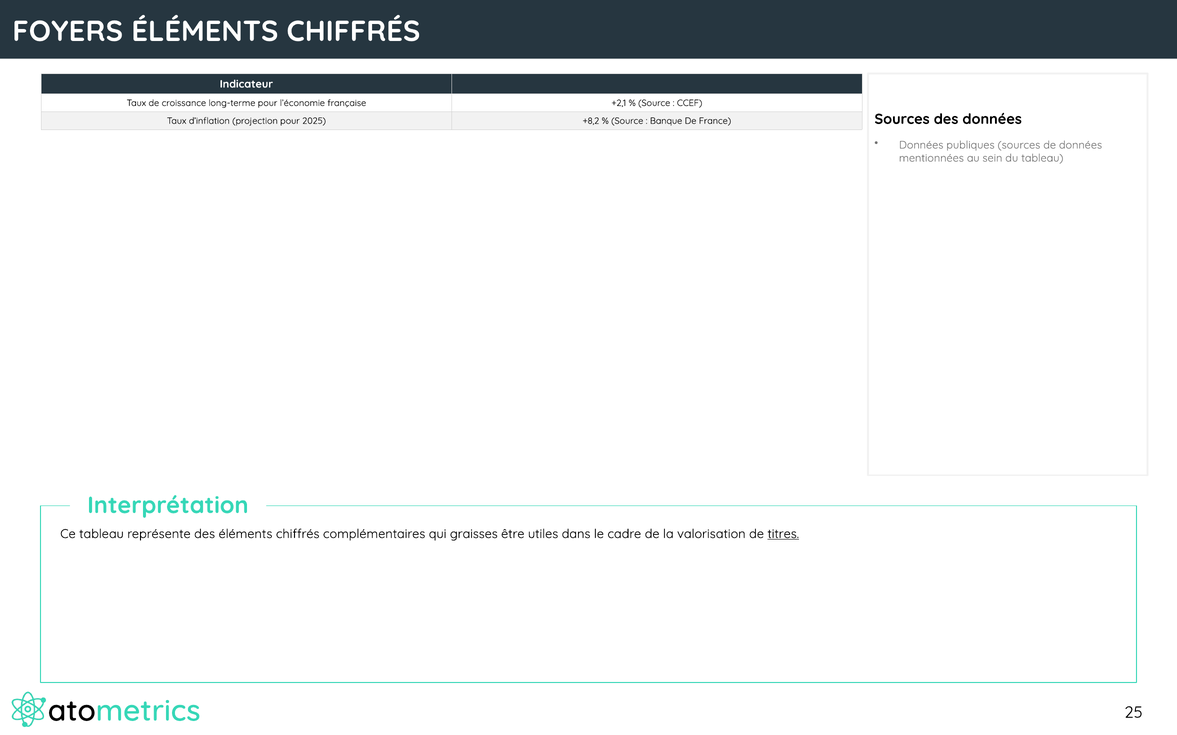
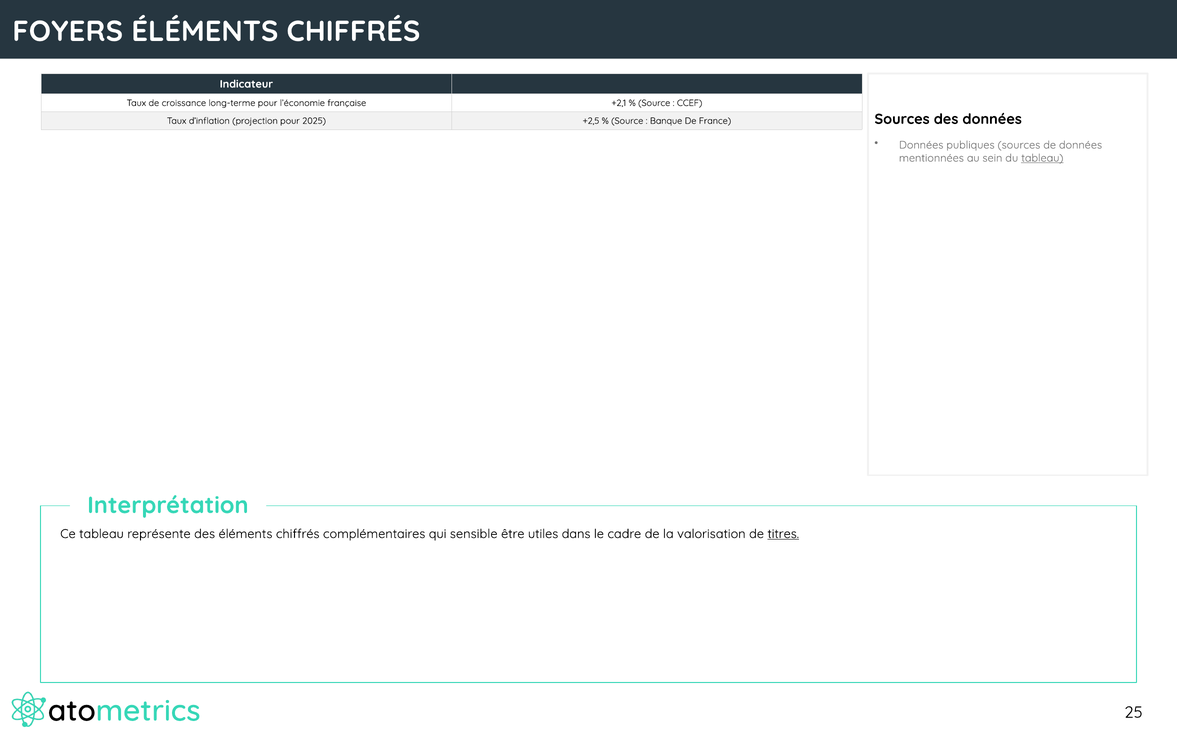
+8,2: +8,2 -> +2,5 (591, 121)
tableau underline: none -> present (1042, 158)
graisses: graisses -> sensible (474, 534)
